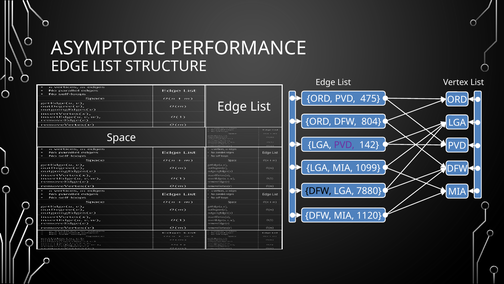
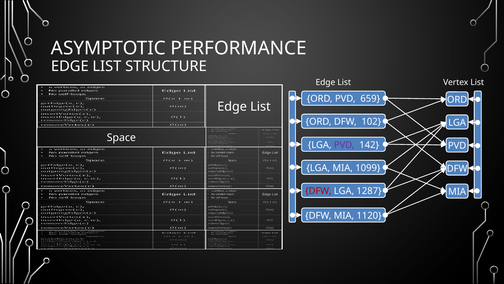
475: 475 -> 659 (370, 99)
804: 804 -> 102 (371, 122)
DFW colour: black -> red (318, 191)
7880: 7880 -> 1287 (369, 191)
